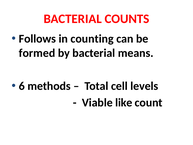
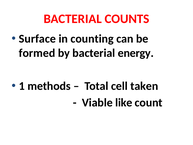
Follows: Follows -> Surface (37, 39)
means: means -> energy (136, 53)
6: 6 -> 1 (22, 86)
levels: levels -> taken (144, 86)
